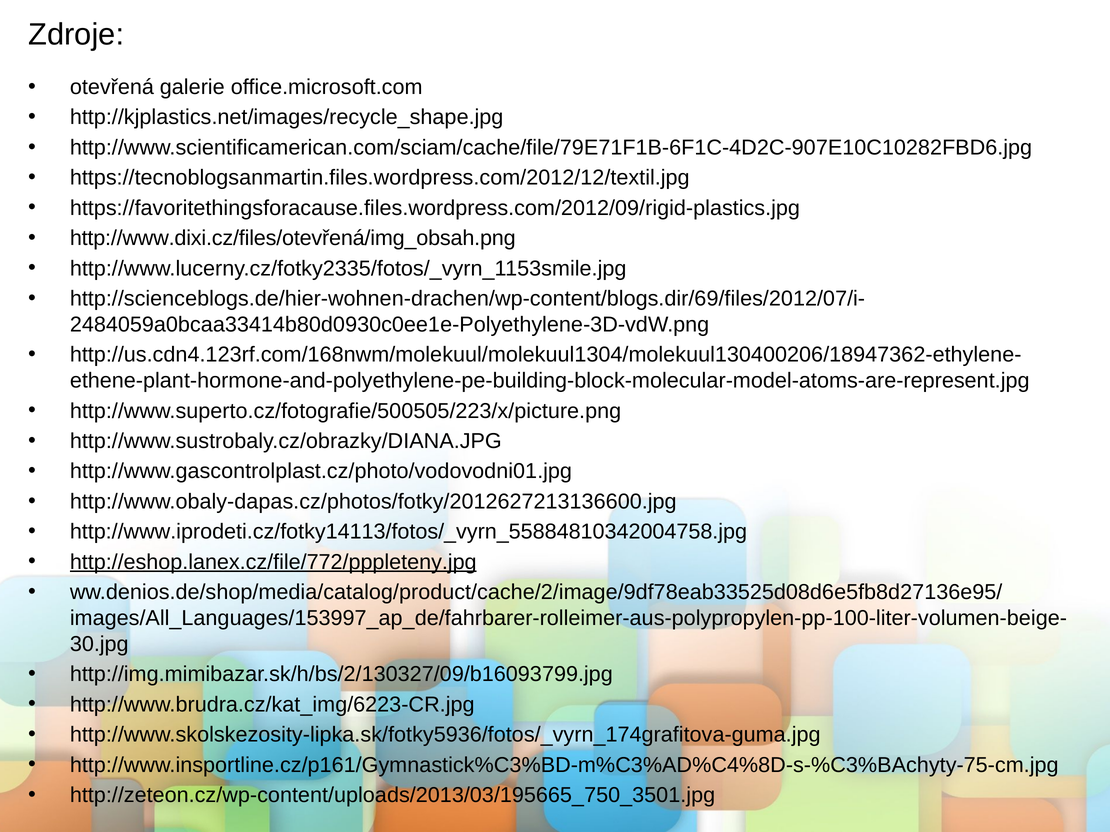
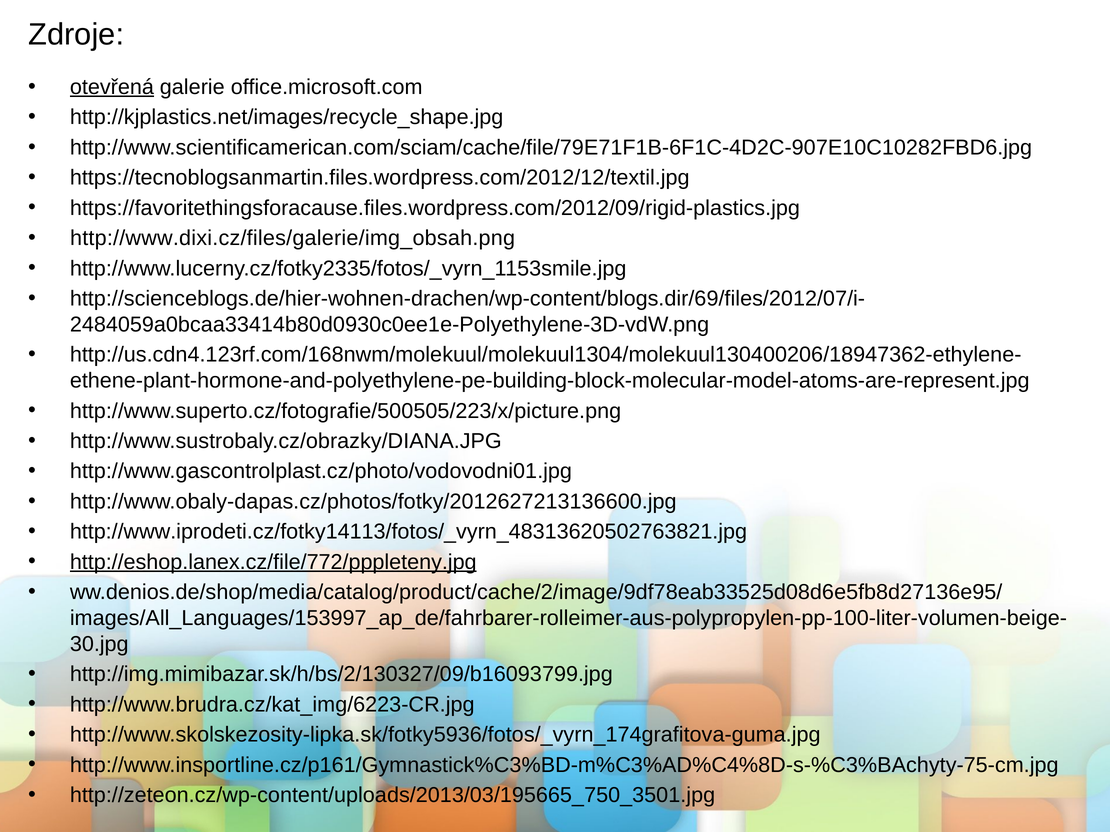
otevřená underline: none -> present (112, 87)
http://www.dixi.cz/files/otevřená/img_obsah.png: http://www.dixi.cz/files/otevřená/img_obsah.png -> http://www.dixi.cz/files/galerie/img_obsah.png (293, 238)
http://www.iprodeti.cz/fotky14113/fotos/_vyrn_55884810342004758.jpg: http://www.iprodeti.cz/fotky14113/fotos/_vyrn_55884810342004758.jpg -> http://www.iprodeti.cz/fotky14113/fotos/_vyrn_48313620502763821.jpg (408, 532)
